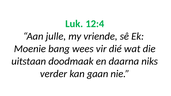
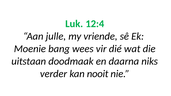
gaan: gaan -> nooit (98, 74)
